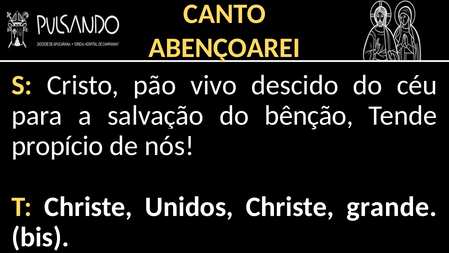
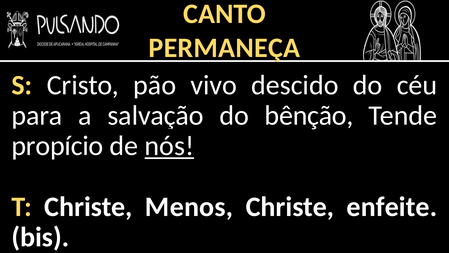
ABENÇOAREI: ABENÇOAREI -> PERMANEÇA (224, 48)
nós underline: none -> present (169, 146)
Unidos: Unidos -> Menos (189, 206)
grande: grande -> enfeite (392, 206)
